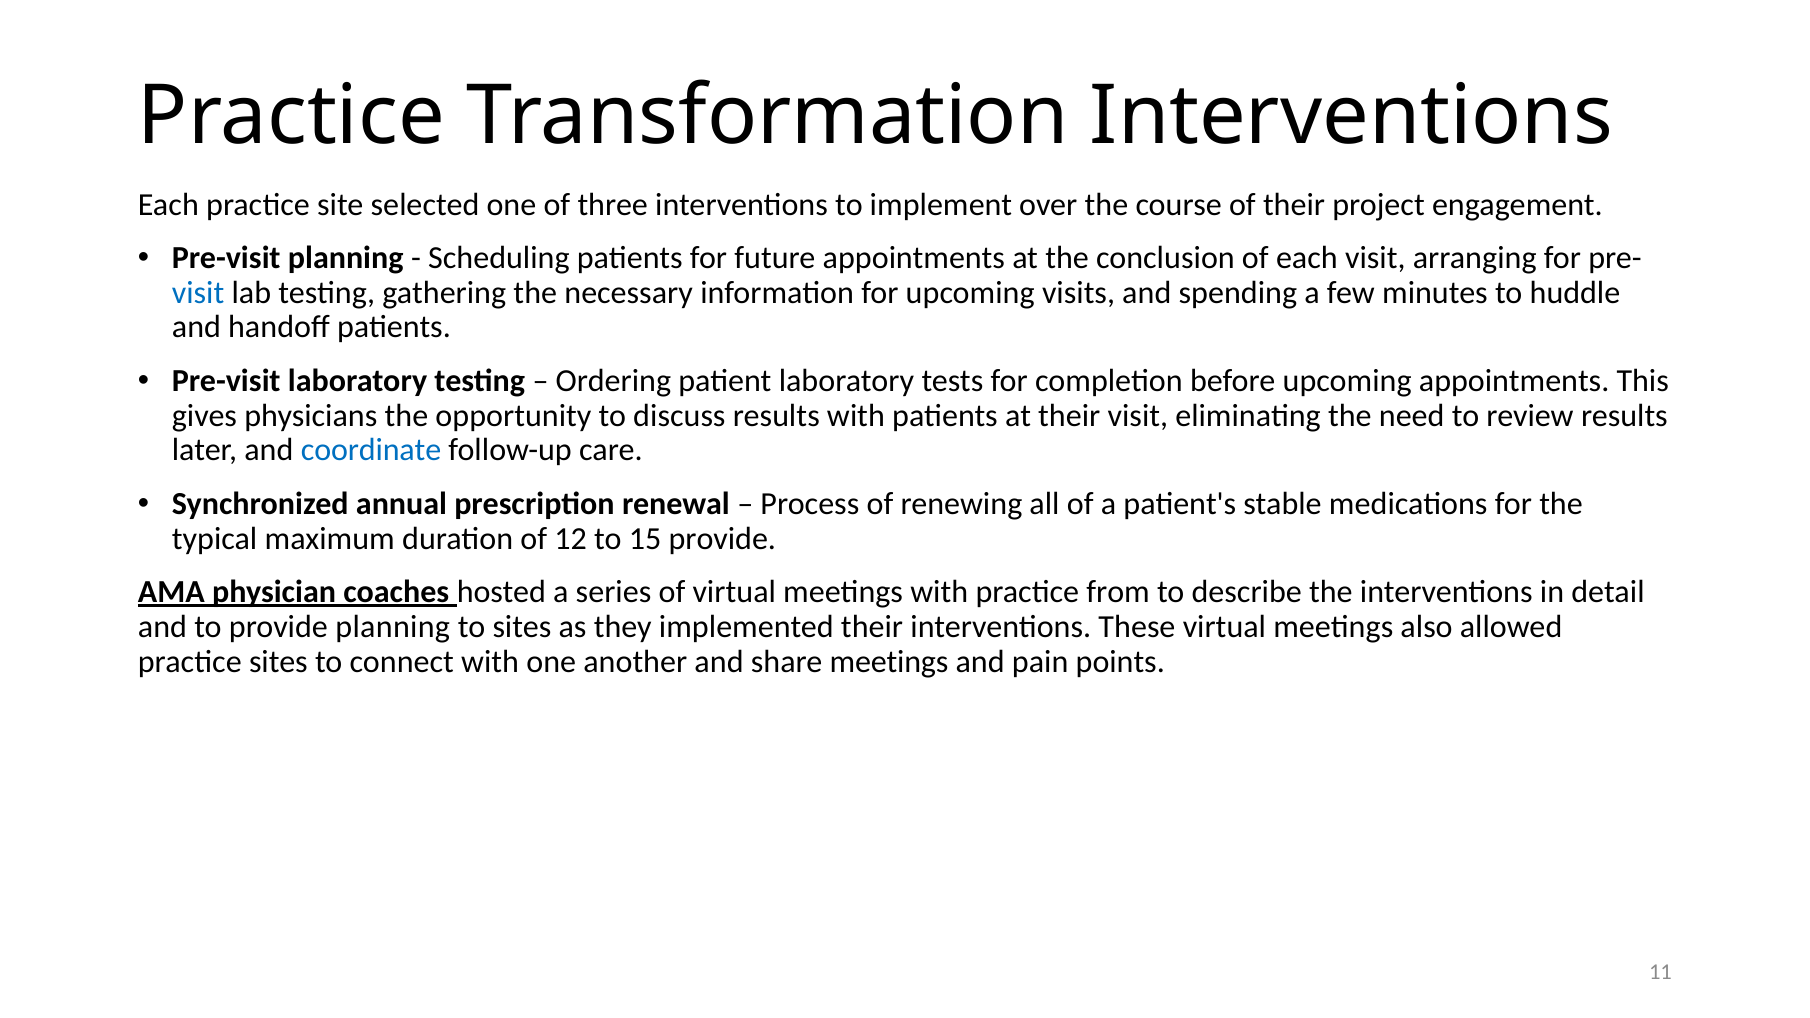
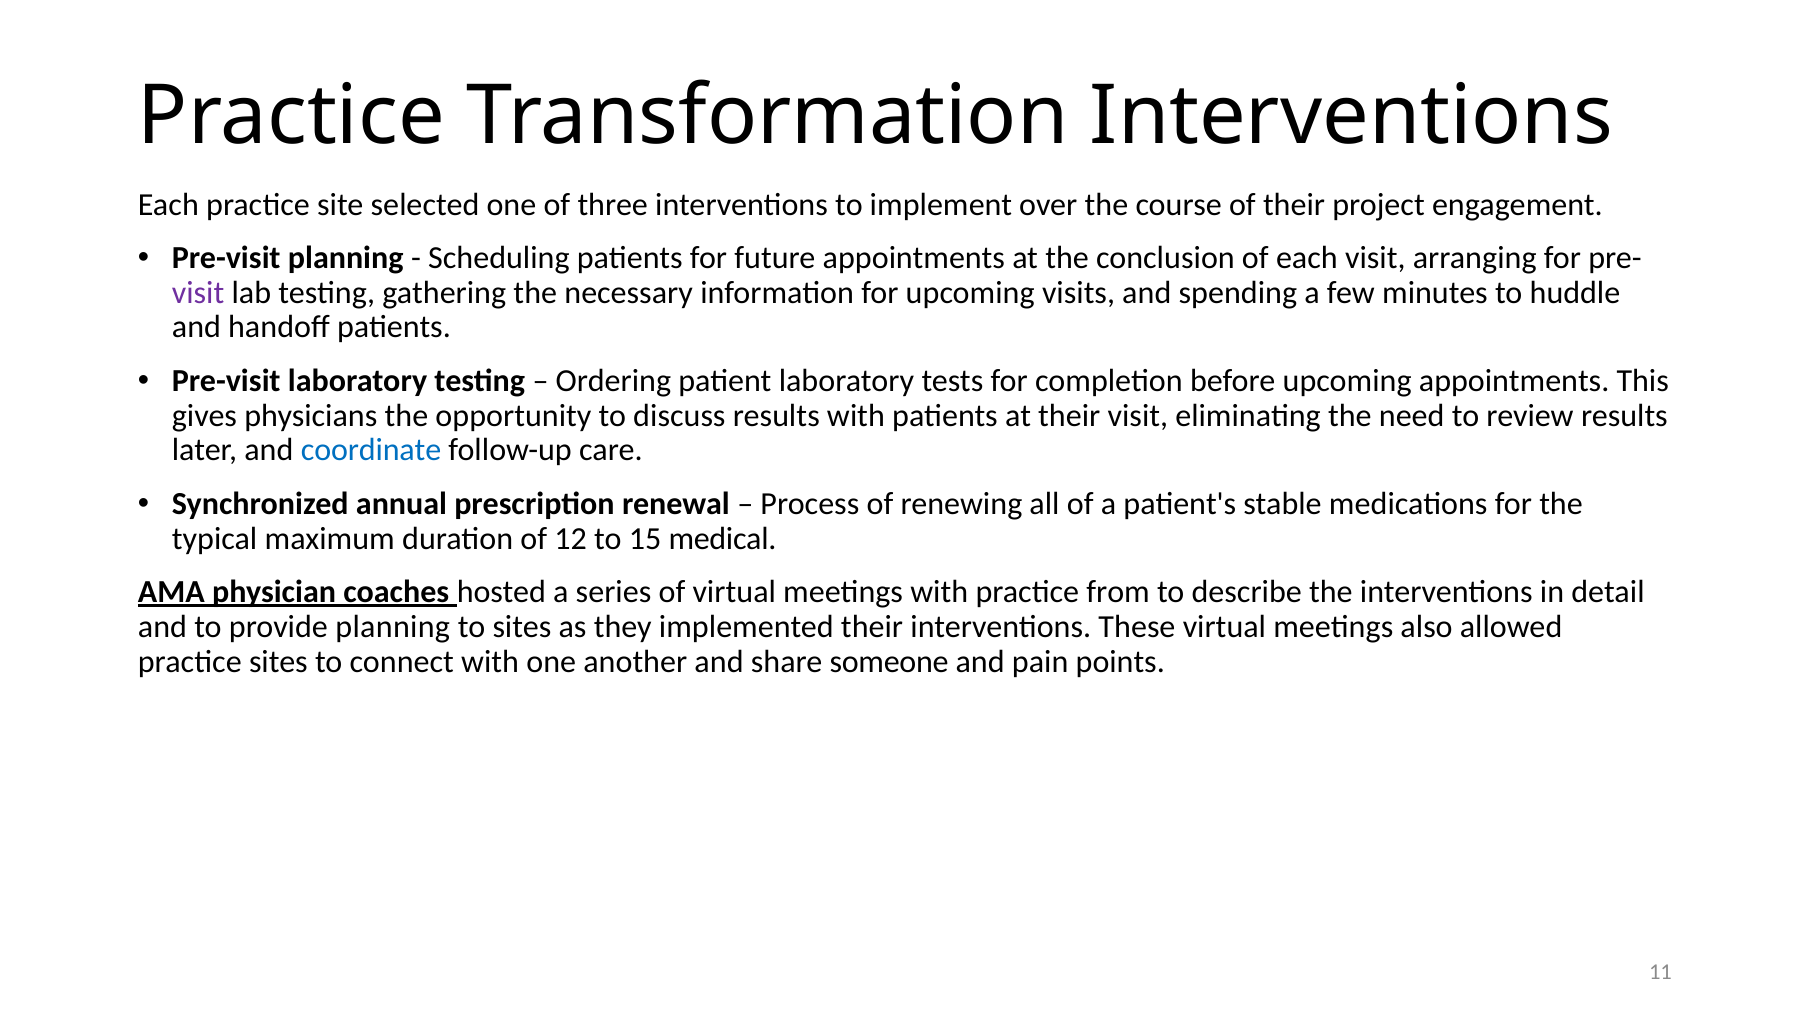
visit colour: blue -> purple (198, 293)
15 provide: provide -> medical (722, 539)
share meetings: meetings -> someone (889, 662)
